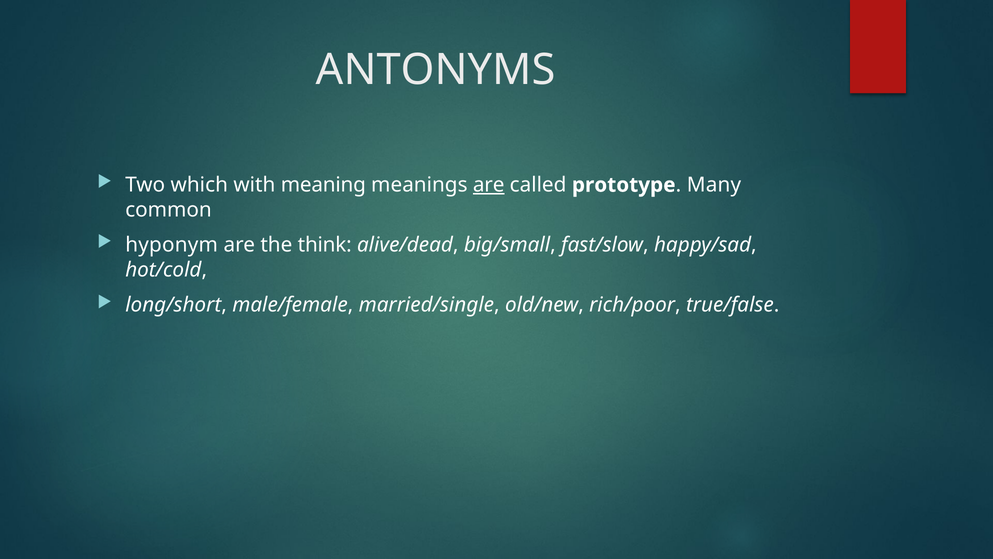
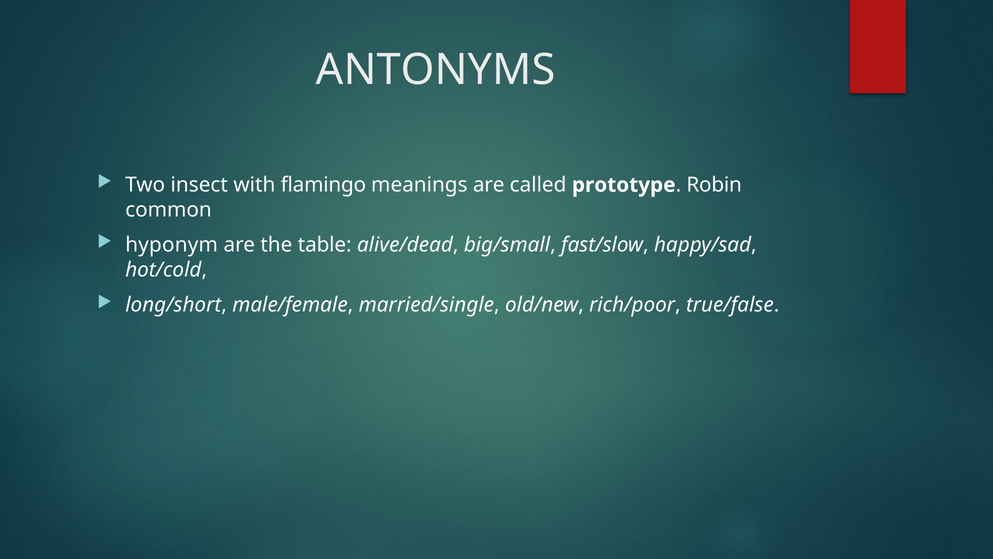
which: which -> insect (199, 185)
meaning: meaning -> flamingo (323, 185)
are underline: present -> none (489, 185)
Many: Many -> Robin (714, 185)
think: think -> table (325, 245)
